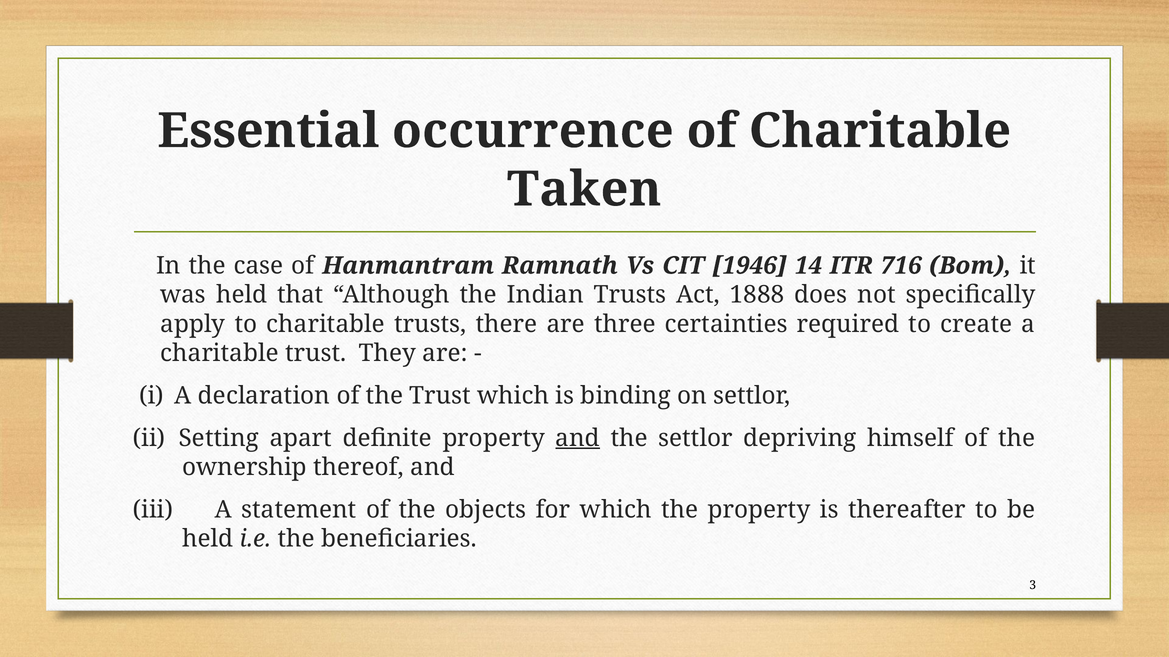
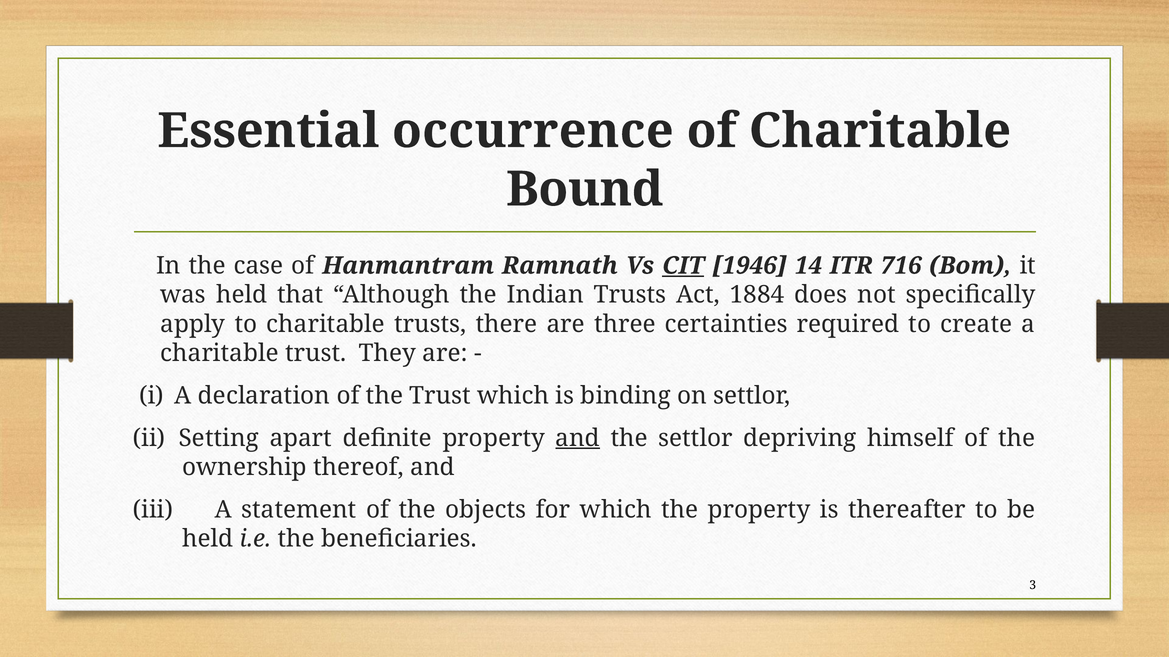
Taken: Taken -> Bound (585, 190)
CIT underline: none -> present (683, 266)
1888: 1888 -> 1884 (757, 295)
